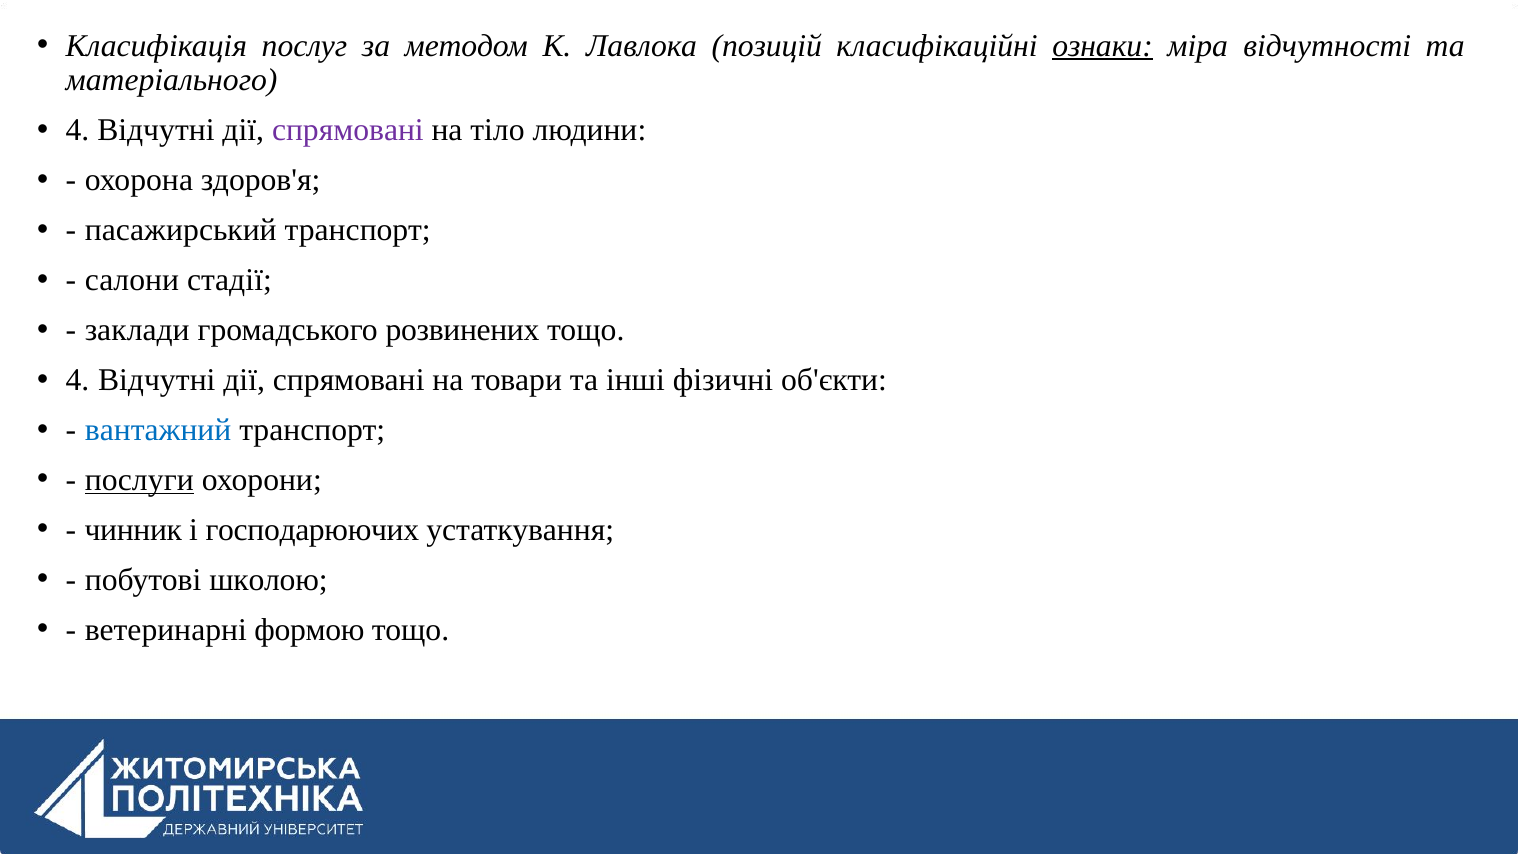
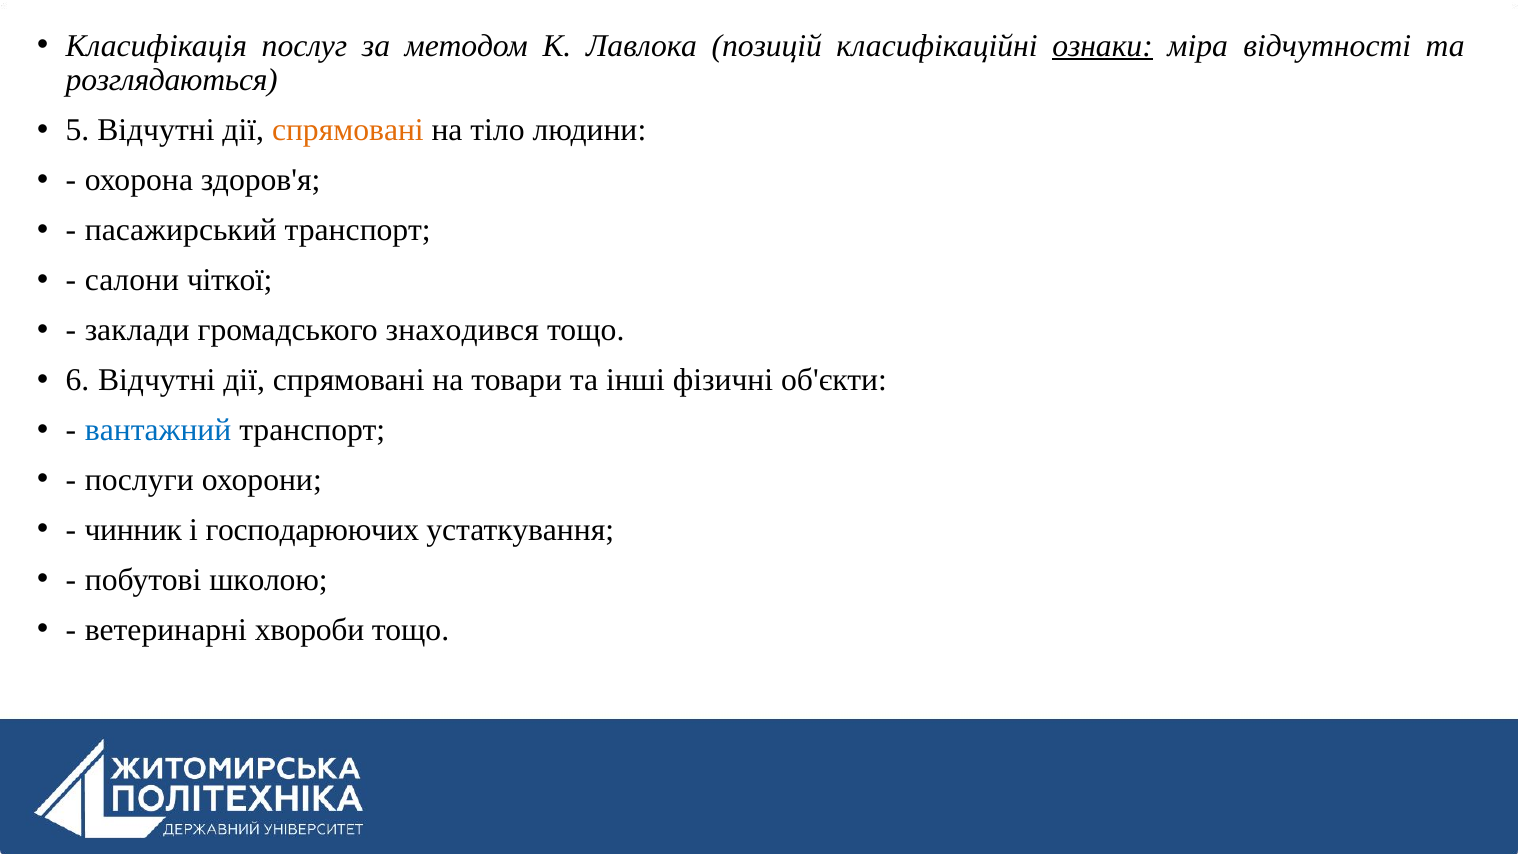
матеріального: матеріального -> розглядаються (172, 80)
4: 4 -> 5 (78, 130)
спрямовані colour: purple -> orange (348, 130)
стадії: стадії -> чіткої (230, 280)
розвинених: розвинених -> знаходився (462, 330)
4: 4 -> 6 (78, 380)
послуги underline: present -> none (139, 480)
формою: формою -> хвороби (309, 630)
